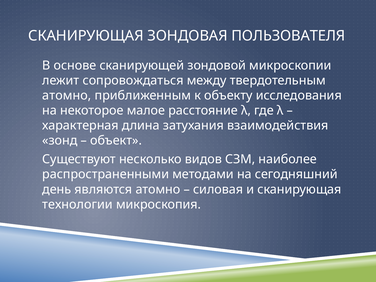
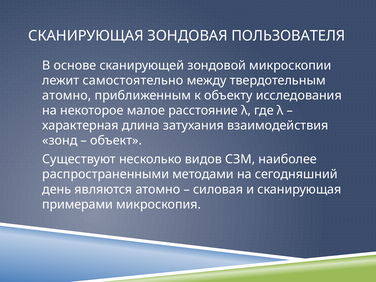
сопровождаться: сопровождаться -> самостоятельно (133, 80)
технологии: технологии -> примерами (78, 204)
